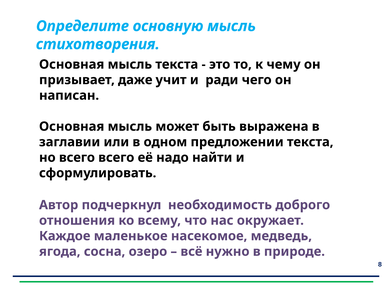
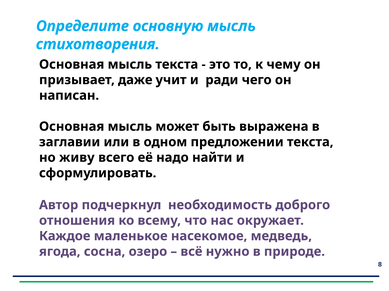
но всего: всего -> живу (77, 158)
